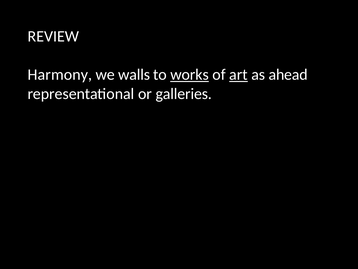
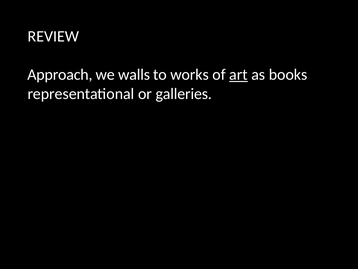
Harmony: Harmony -> Approach (60, 75)
works underline: present -> none (190, 75)
ahead: ahead -> books (288, 75)
